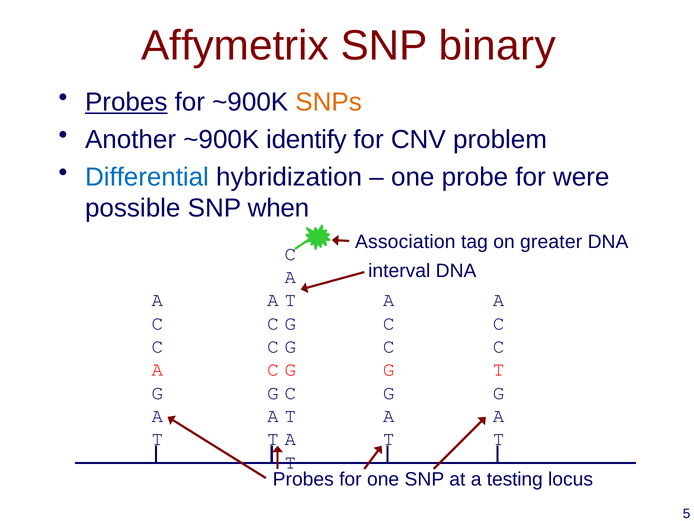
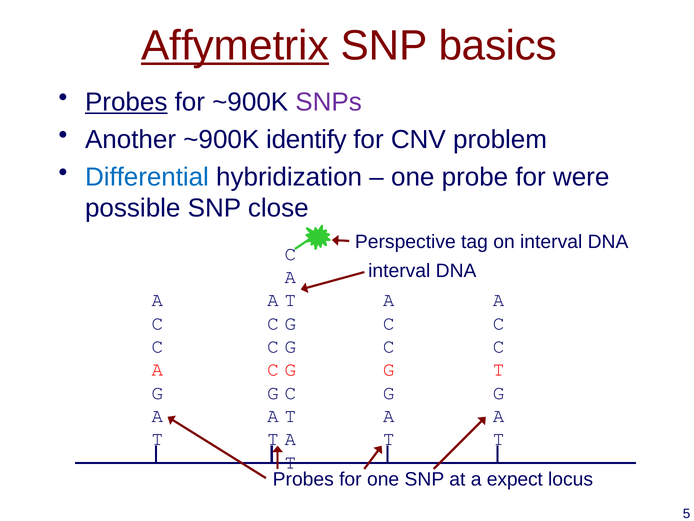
Affymetrix underline: none -> present (235, 46)
binary: binary -> basics (498, 46)
SNPs colour: orange -> purple (329, 102)
when: when -> close (278, 208)
Association: Association -> Perspective (405, 242)
on greater: greater -> interval (551, 242)
testing: testing -> expect (515, 479)
